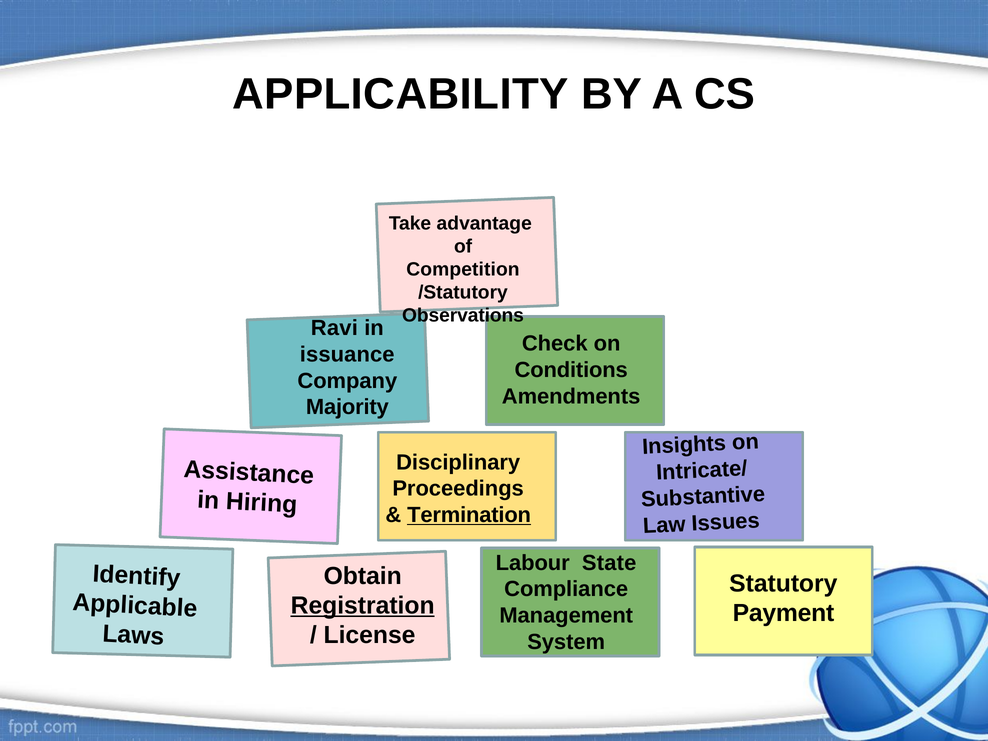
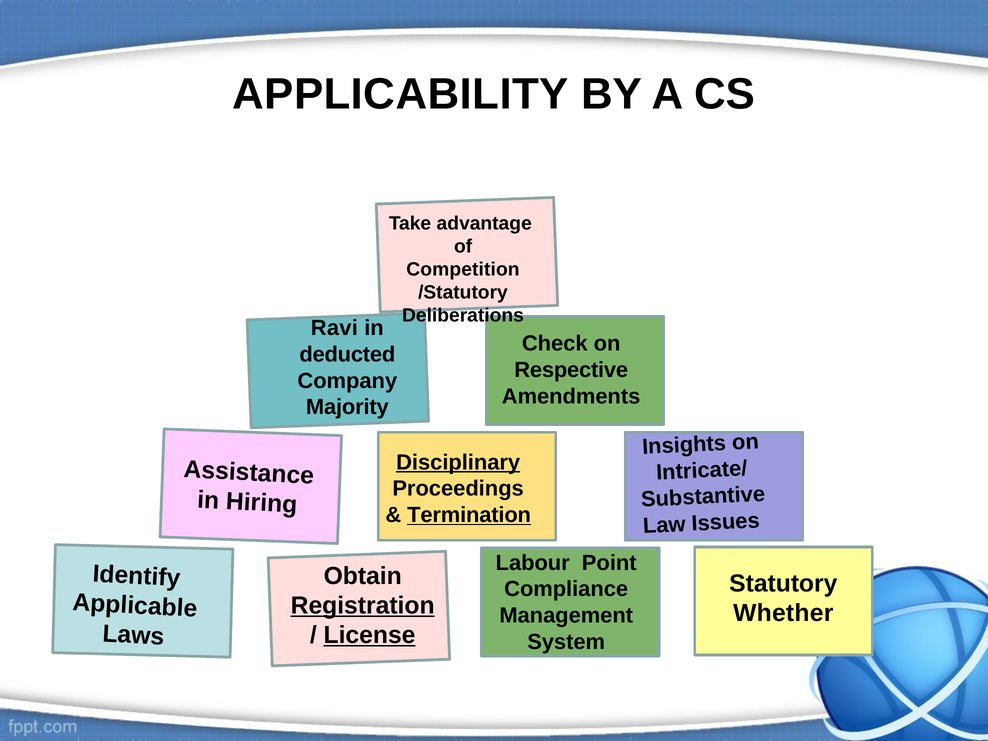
Observations: Observations -> Deliberations (463, 316)
issuance: issuance -> deducted (347, 355)
Conditions: Conditions -> Respective (571, 370)
Disciplinary underline: none -> present (458, 462)
State: State -> Point (609, 563)
Payment: Payment -> Whether (783, 613)
License underline: none -> present (370, 635)
